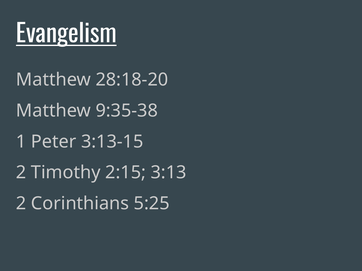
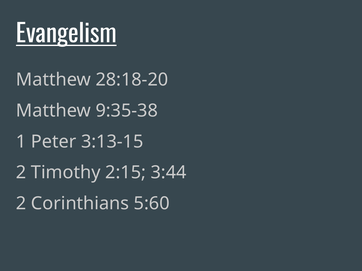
3:13: 3:13 -> 3:44 (169, 173)
5:25: 5:25 -> 5:60 (152, 204)
